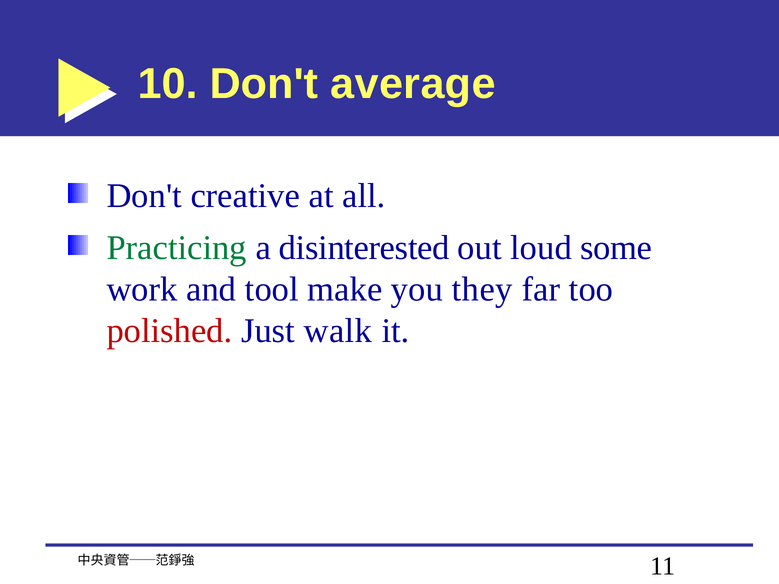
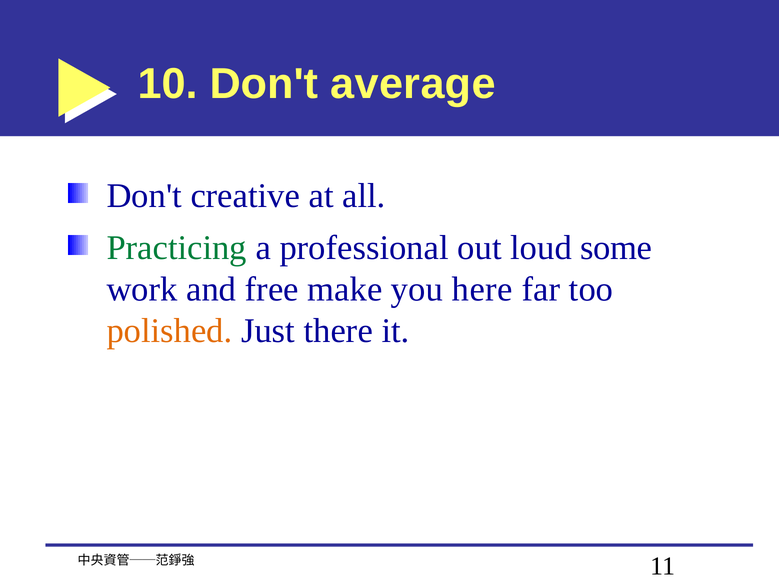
disinterested: disinterested -> professional (364, 248)
tool: tool -> free (272, 289)
they: they -> here (482, 289)
polished colour: red -> orange (169, 331)
walk: walk -> there (338, 331)
